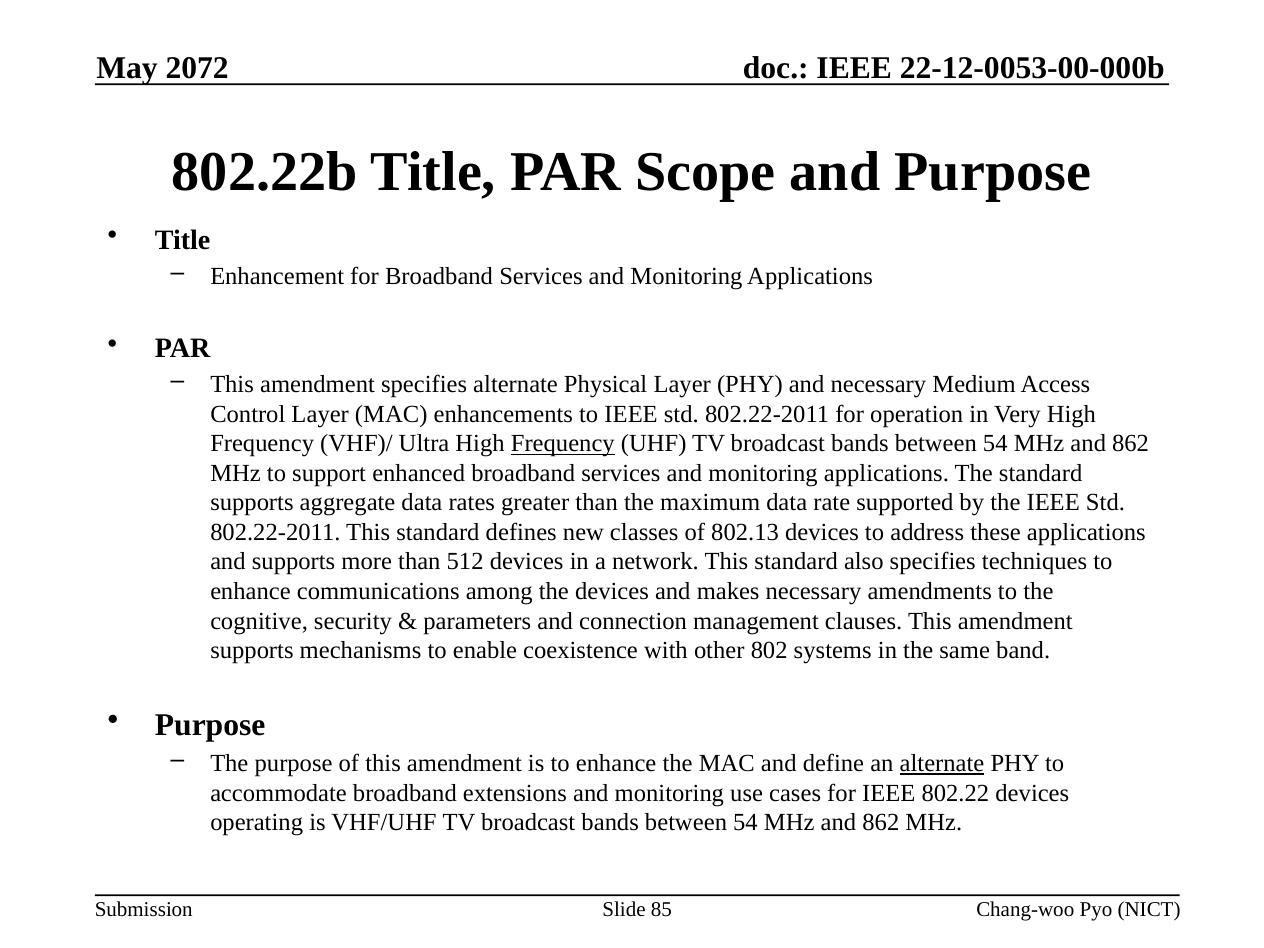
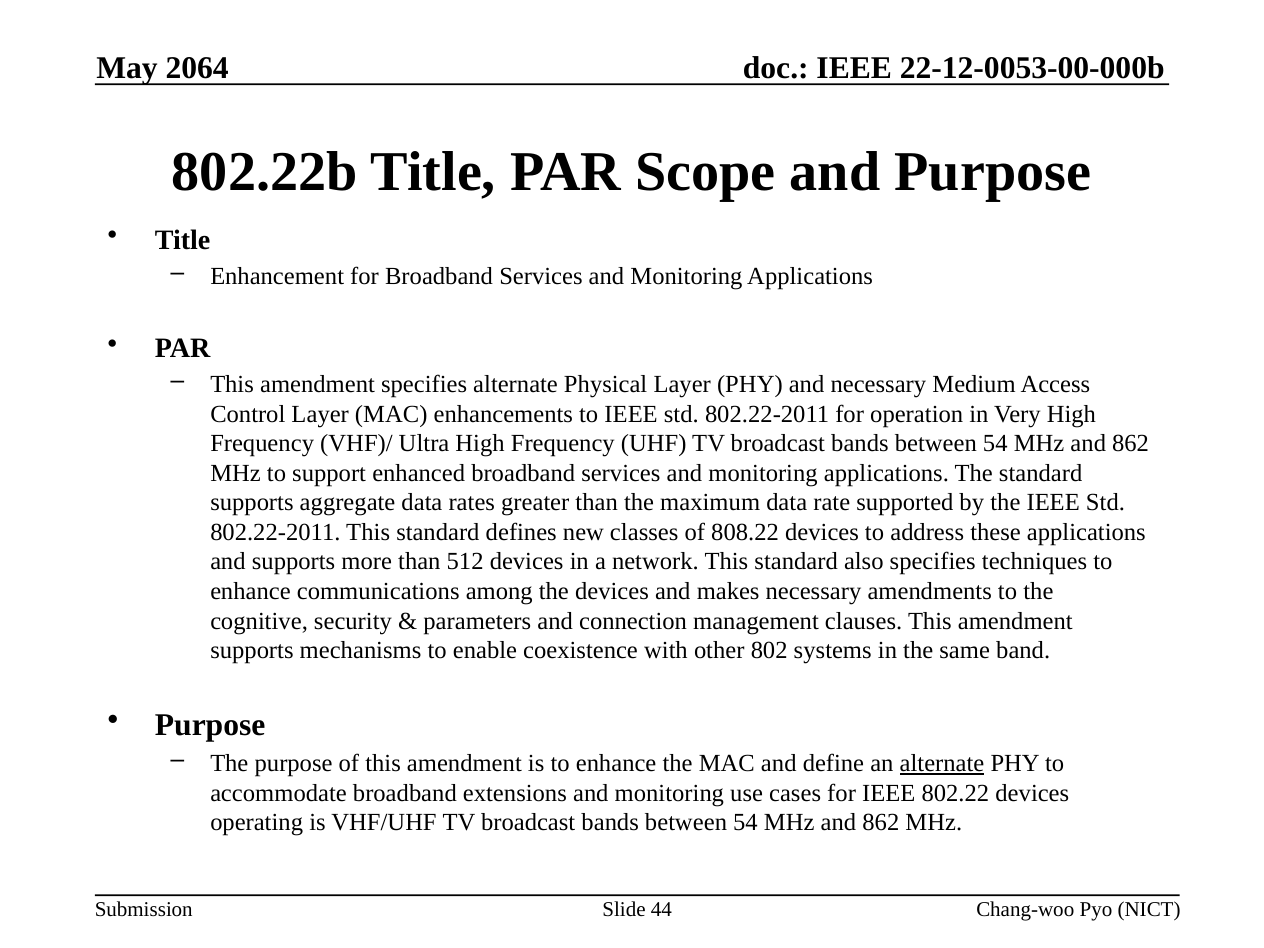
2072: 2072 -> 2064 (197, 68)
Frequency underline: present -> none (563, 444)
802.13: 802.13 -> 808.22 (745, 532)
85: 85 -> 44 (661, 909)
